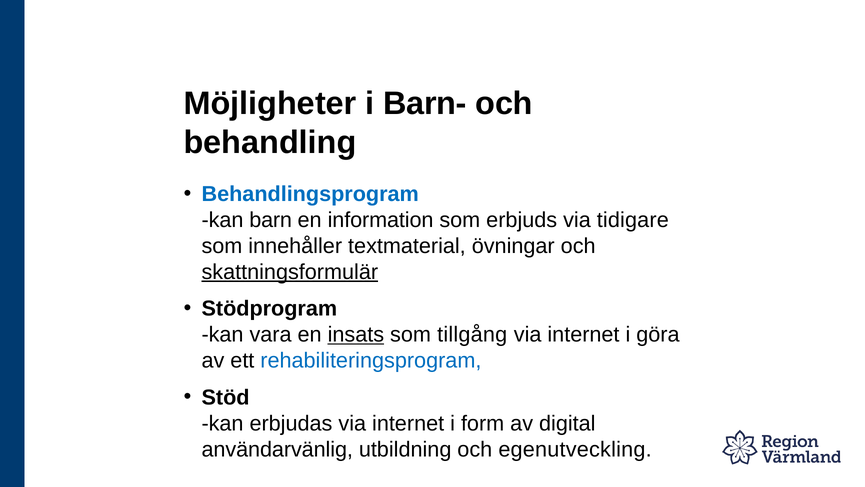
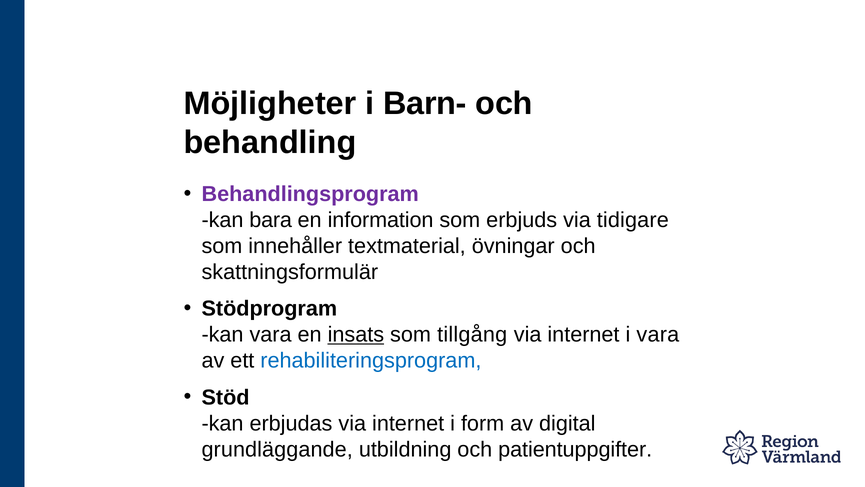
Behandlingsprogram colour: blue -> purple (310, 194)
barn: barn -> bara (271, 220)
skattningsformulär underline: present -> none (290, 272)
i göra: göra -> vara (658, 334)
användarvänlig: användarvänlig -> grundläggande (277, 449)
egenutveckling: egenutveckling -> patientuppgifter (575, 449)
